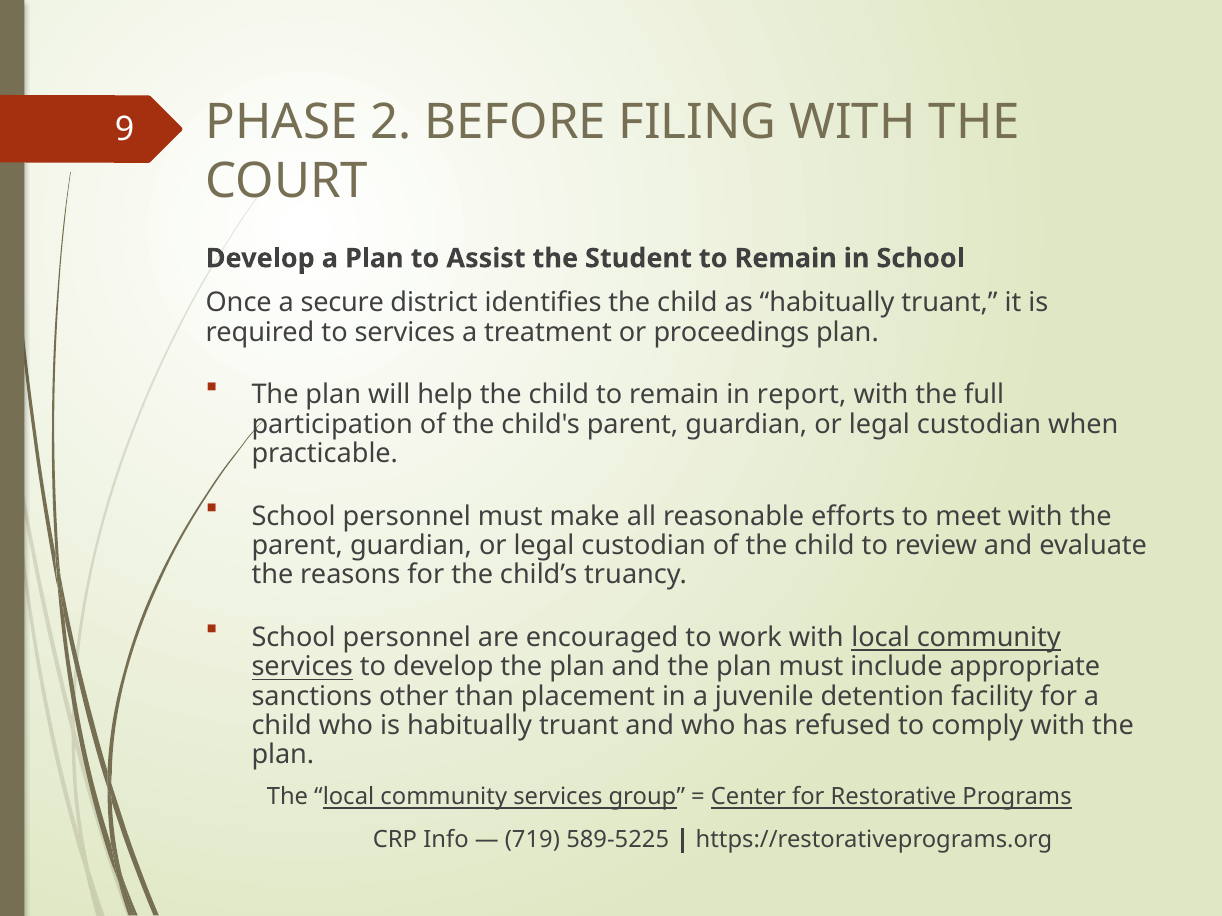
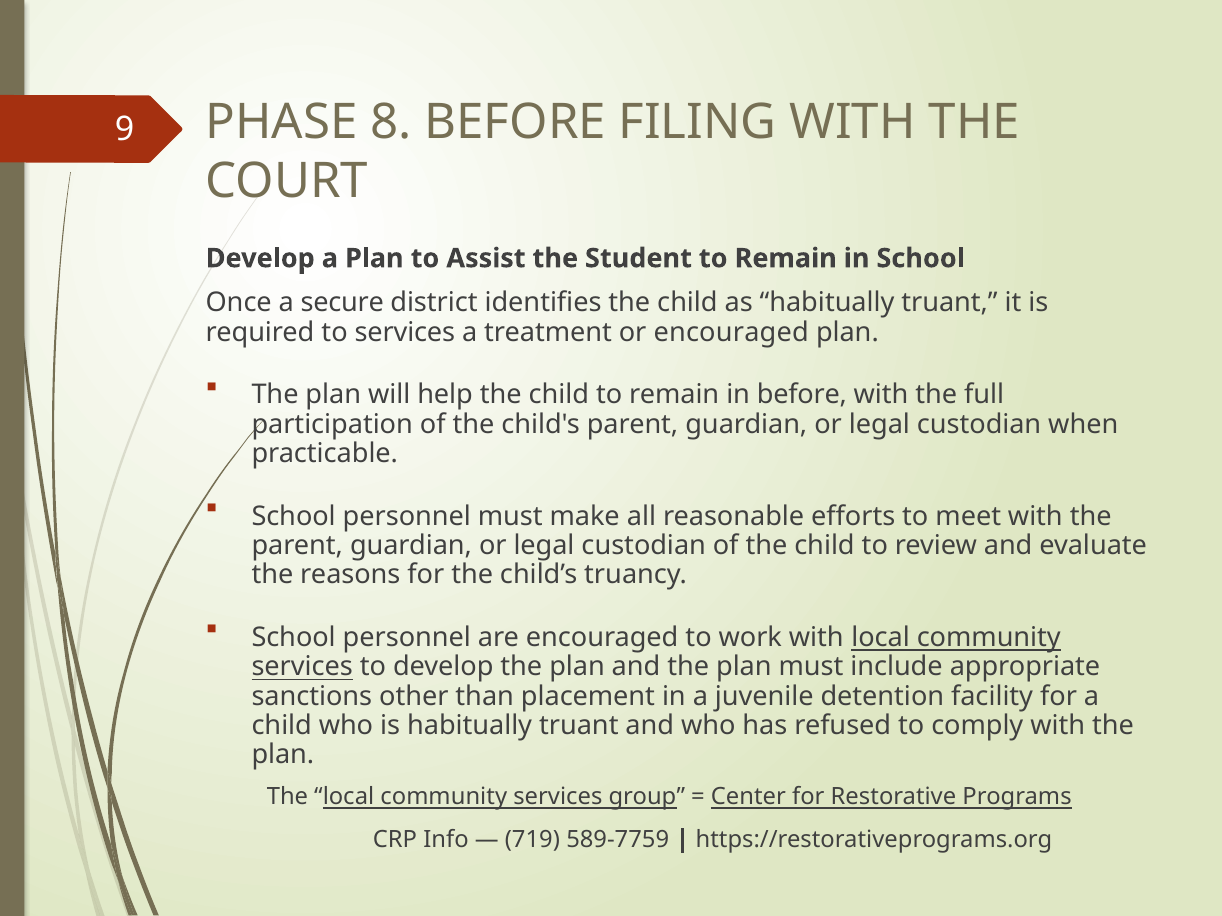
2: 2 -> 8 (391, 123)
or proceedings: proceedings -> encouraged (731, 332)
in report: report -> before (802, 395)
589-5225: 589-5225 -> 589-7759 (618, 840)
